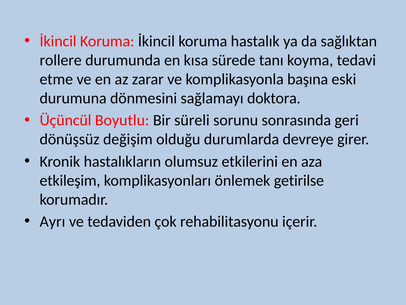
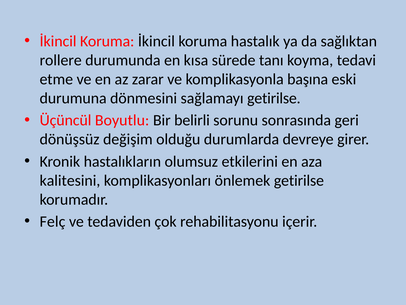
sağlamayı doktora: doktora -> getirilse (274, 98)
süreli: süreli -> belirli (192, 120)
etkileşim: etkileşim -> kalitesini (70, 180)
Ayrı: Ayrı -> Felç (52, 221)
